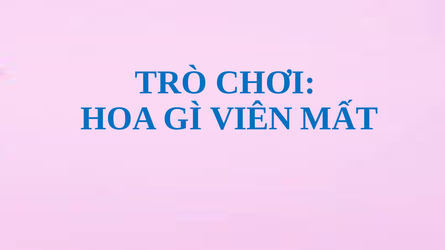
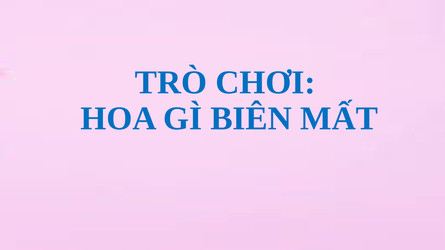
VIÊN: VIÊN -> BIÊN (251, 119)
